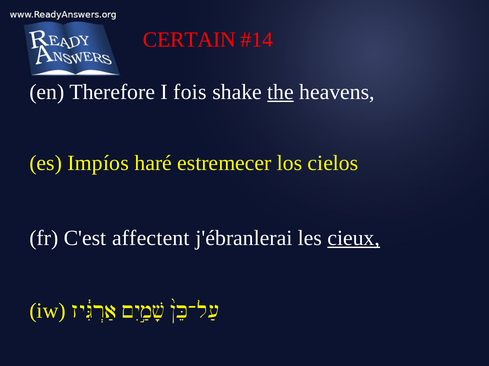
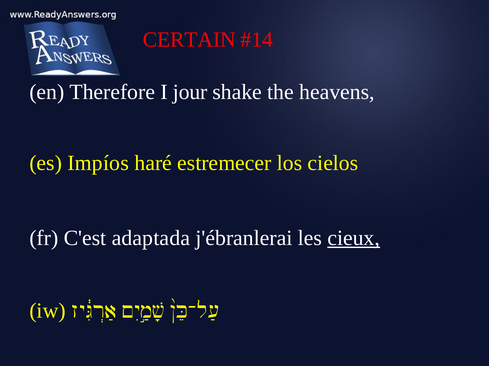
fois: fois -> jour (190, 92)
the underline: present -> none (281, 92)
affectent: affectent -> adaptada (151, 239)
